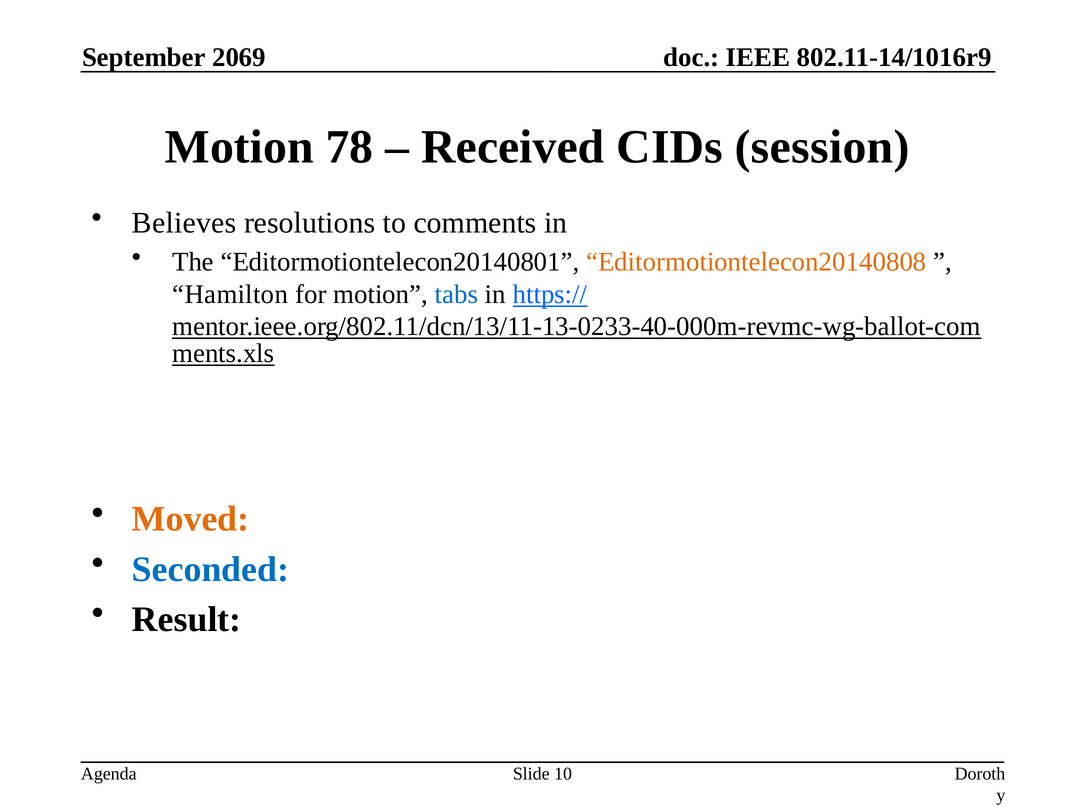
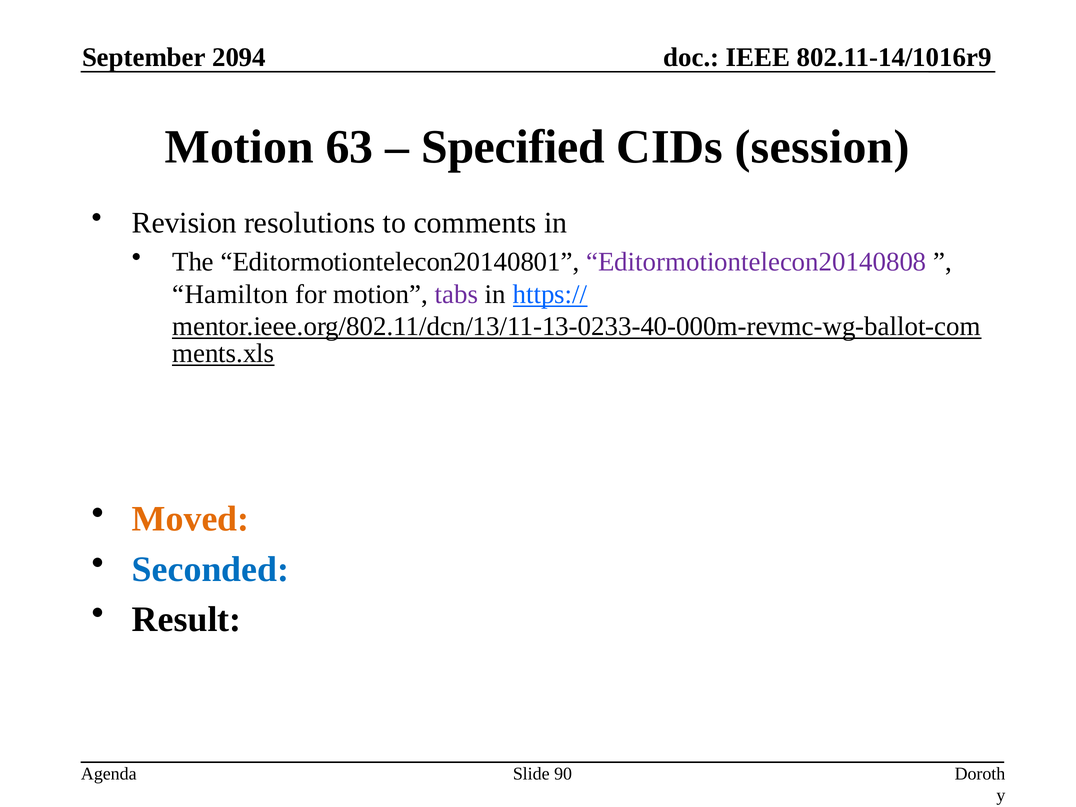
2069: 2069 -> 2094 (239, 57)
78: 78 -> 63 (350, 147)
Received: Received -> Specified (513, 147)
Believes: Believes -> Revision (184, 223)
Editormotiontelecon20140808 colour: orange -> purple (756, 262)
tabs colour: blue -> purple (456, 294)
10: 10 -> 90 (563, 774)
